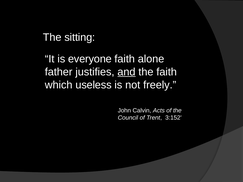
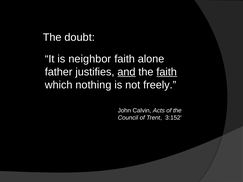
sitting: sitting -> doubt (80, 37)
everyone: everyone -> neighbor (90, 59)
faith underline: none -> present (167, 72)
useless: useless -> nothing (93, 85)
